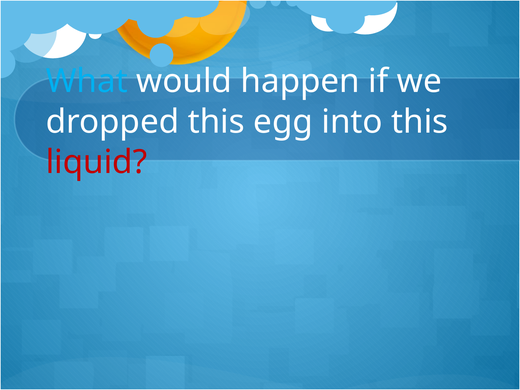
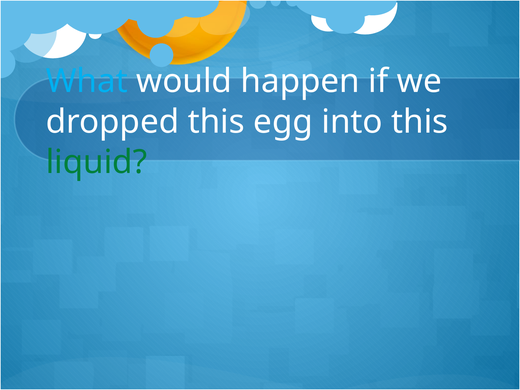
liquid colour: red -> green (96, 162)
